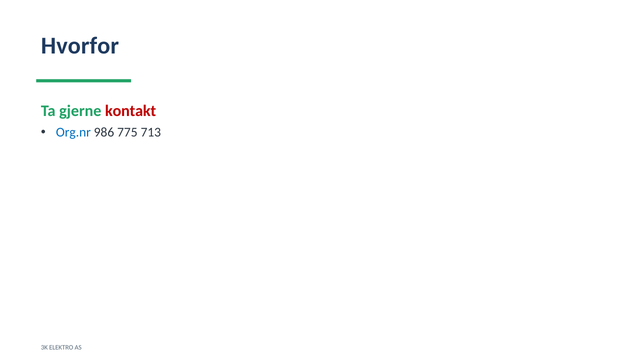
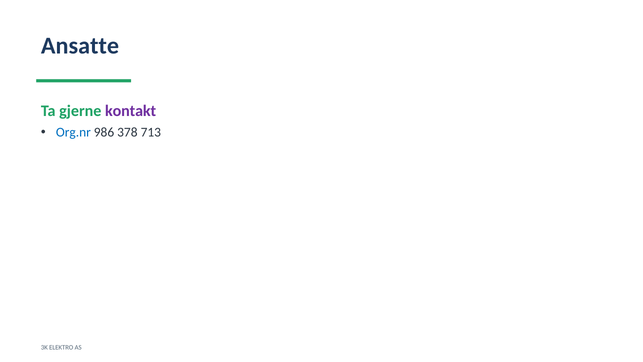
Hvorfor: Hvorfor -> Ansatte (80, 46)
kontakt colour: red -> purple (131, 111)
775: 775 -> 378 (127, 132)
